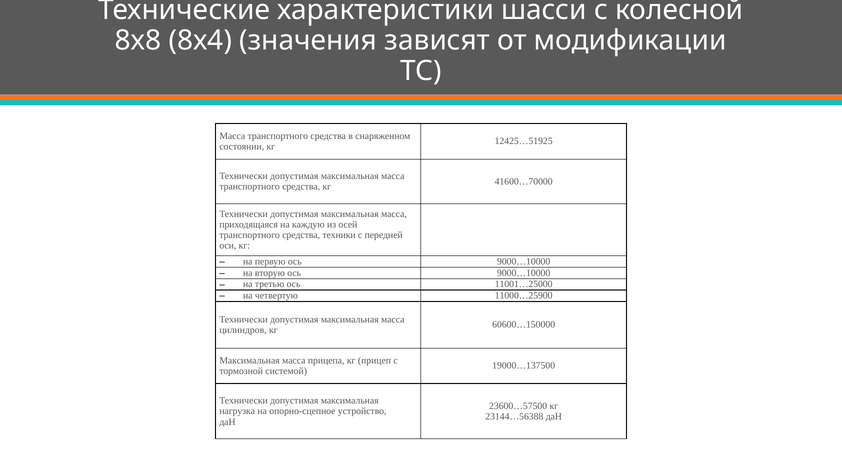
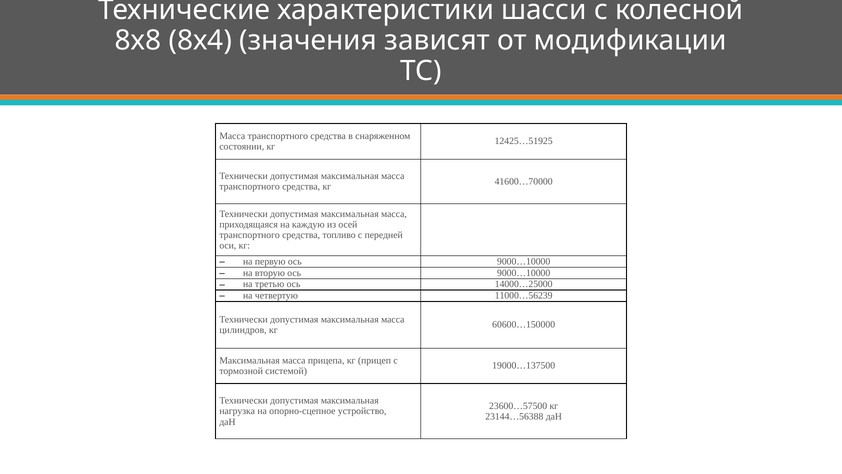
техники: техники -> топливо (339, 235)
11001…25000: 11001…25000 -> 14000…25000 (524, 284)
11000…25900: 11000…25900 -> 11000…56239 (524, 295)
